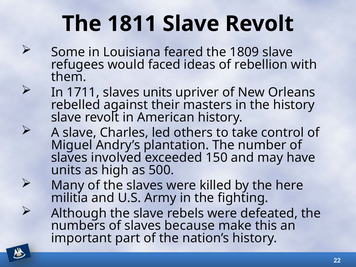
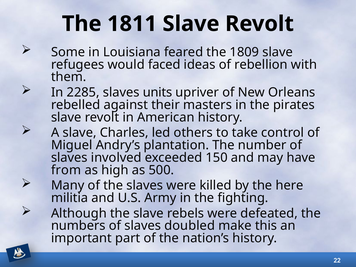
1711: 1711 -> 2285 (83, 92)
the history: history -> pirates (294, 105)
units: units -> from (66, 170)
because: because -> doubled (190, 226)
